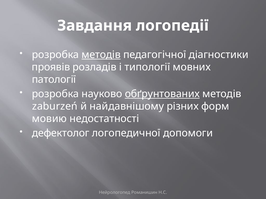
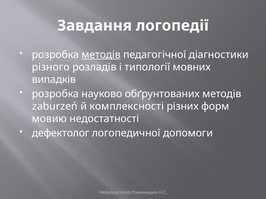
проявів: проявів -> різного (51, 67)
патології: патології -> випадків (54, 80)
обґрунтованих underline: present -> none (162, 94)
найдавнішому: найдавнішому -> комплексності (127, 107)
